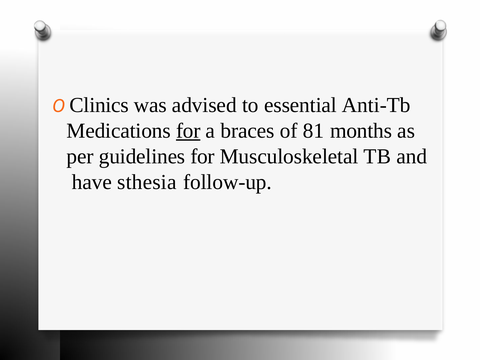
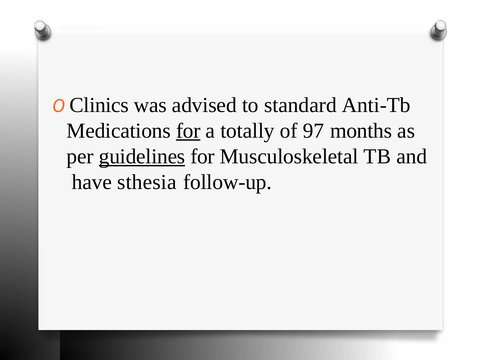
essential: essential -> standard (300, 105)
braces: braces -> totally (247, 131)
81: 81 -> 97 (313, 131)
guidelines underline: none -> present (142, 156)
